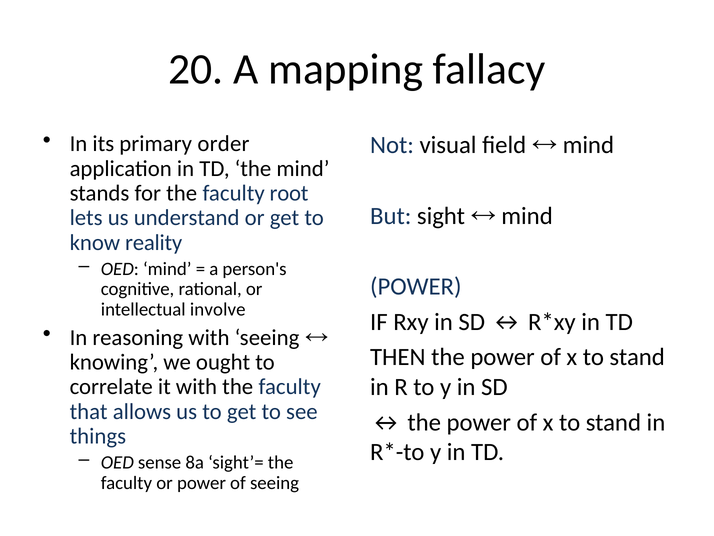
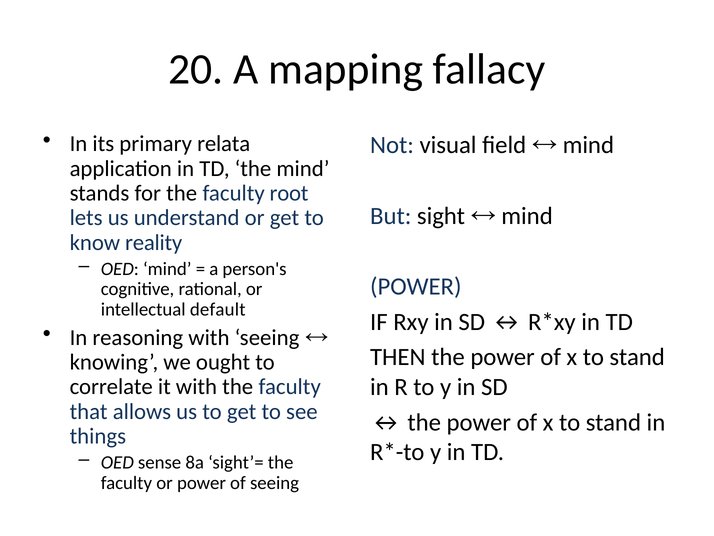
order: order -> relata (224, 144)
involve: involve -> default (218, 309)
